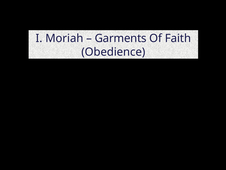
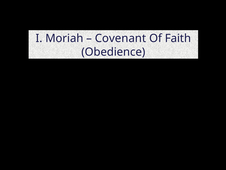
Garments: Garments -> Covenant (121, 38)
